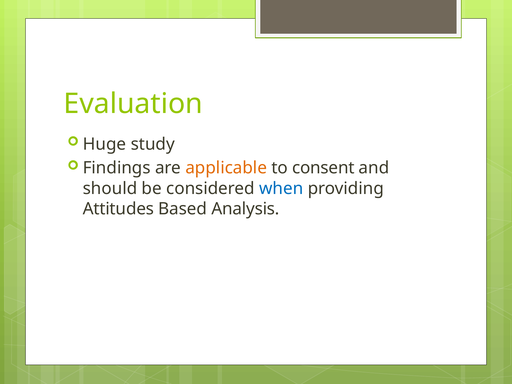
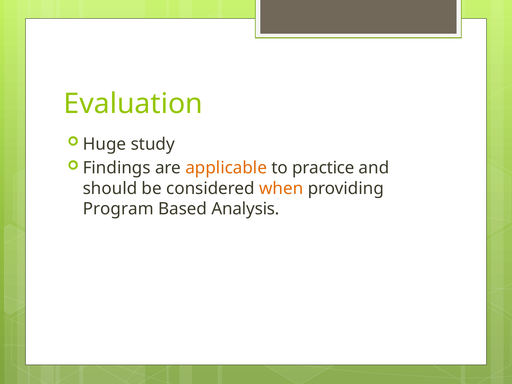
consent: consent -> practice (323, 168)
when colour: blue -> orange (281, 188)
Attitudes: Attitudes -> Program (118, 209)
